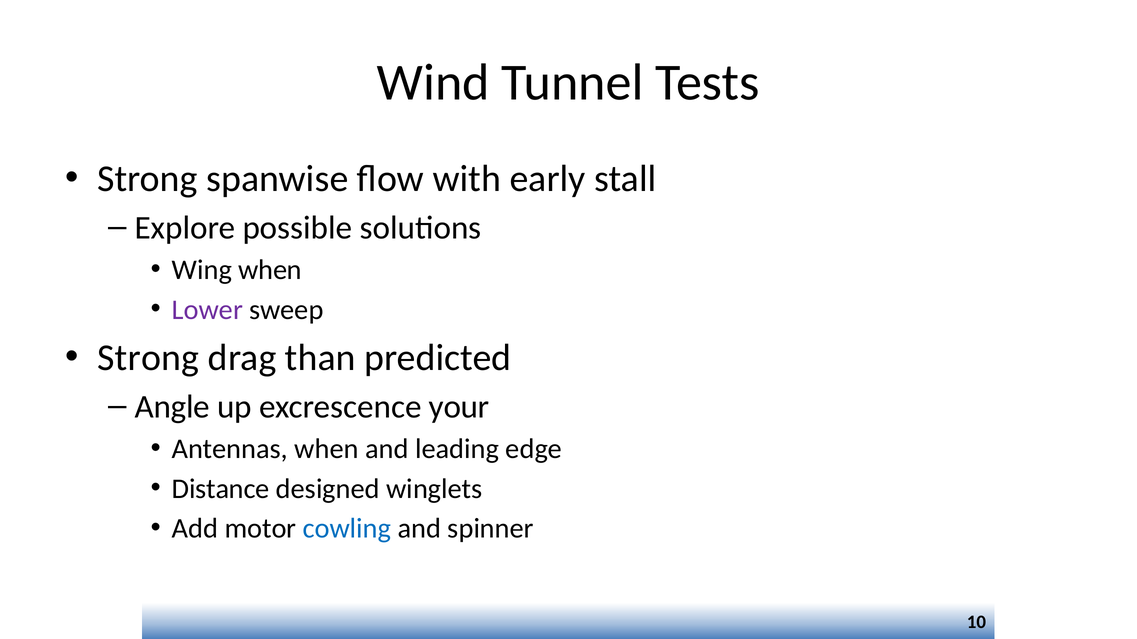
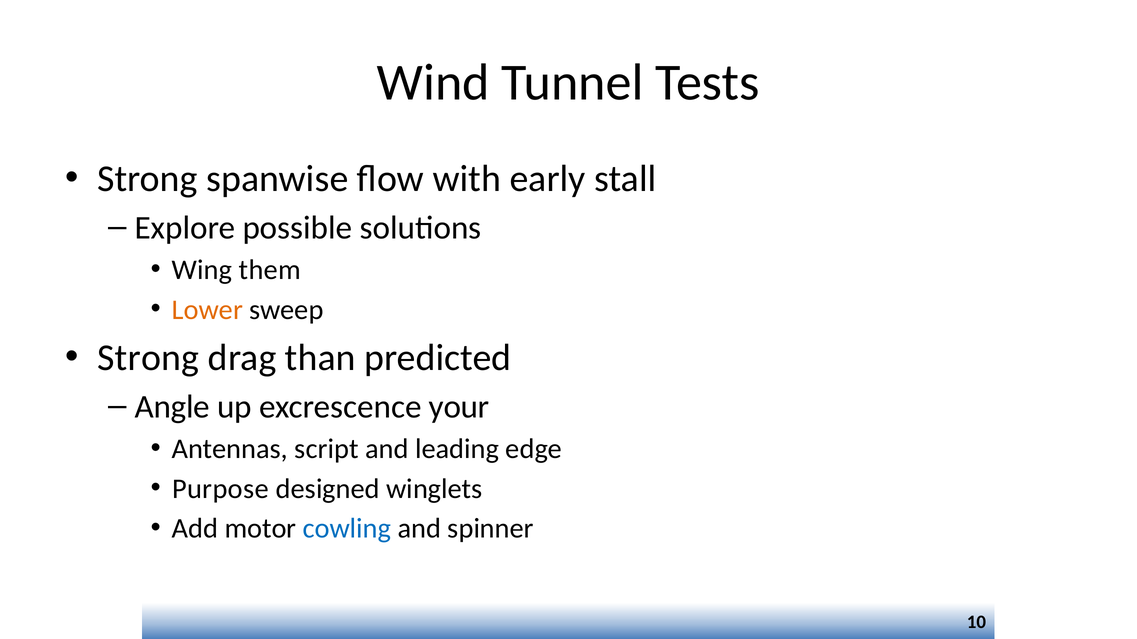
Wing when: when -> them (270, 270)
Lower colour: purple -> orange (207, 310)
Antennas when: when -> script (327, 449)
Distance: Distance -> Purpose (220, 489)
